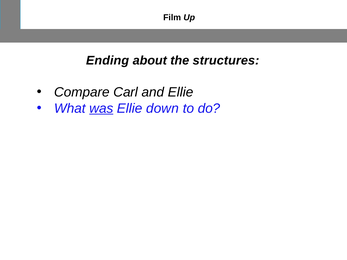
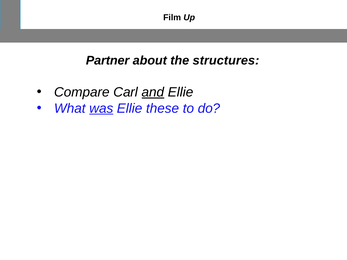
Ending: Ending -> Partner (108, 60)
and underline: none -> present (153, 92)
down: down -> these (163, 109)
